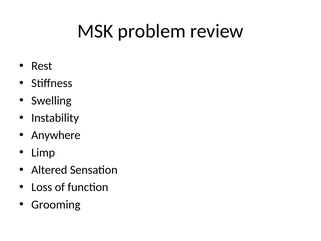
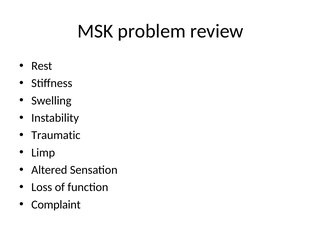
Anywhere: Anywhere -> Traumatic (56, 135)
Grooming: Grooming -> Complaint (56, 204)
